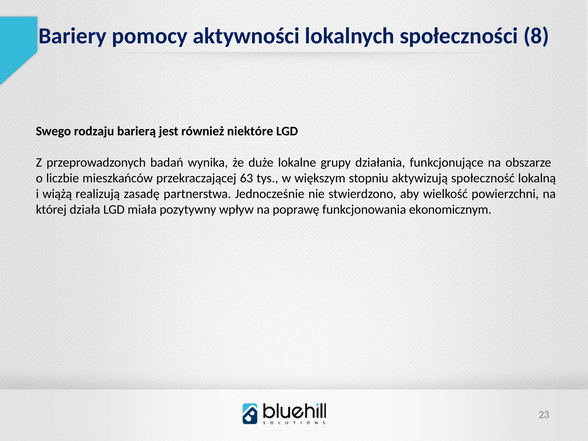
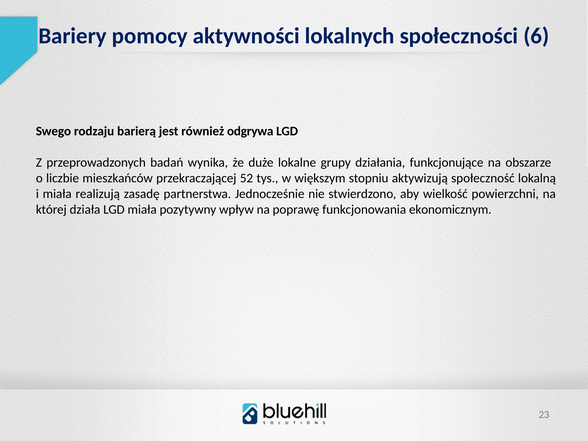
8: 8 -> 6 (536, 36)
niektóre: niektóre -> odgrywa (250, 131)
63: 63 -> 52 (247, 178)
i wiążą: wiążą -> miała (57, 194)
